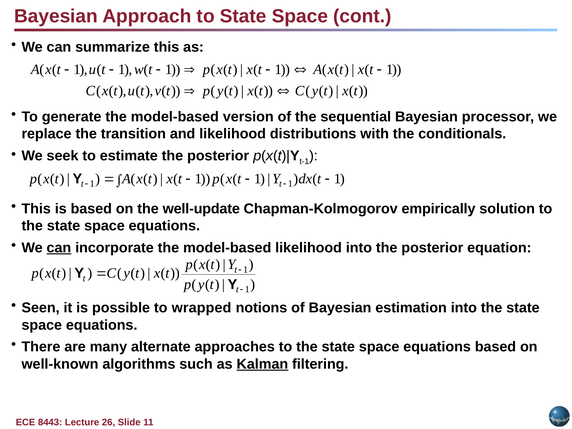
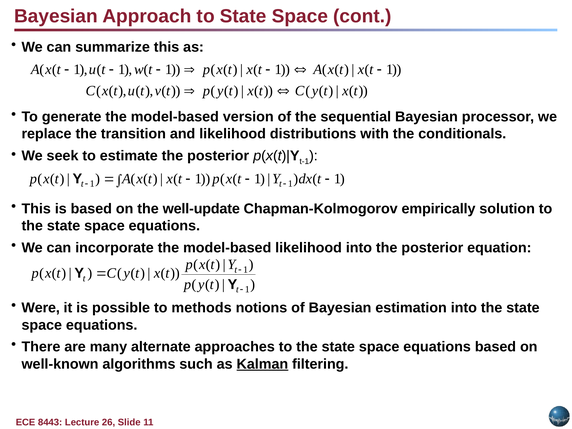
can underline: present -> none (59, 248)
Seen: Seen -> Were (41, 308)
wrapped: wrapped -> methods (202, 308)
